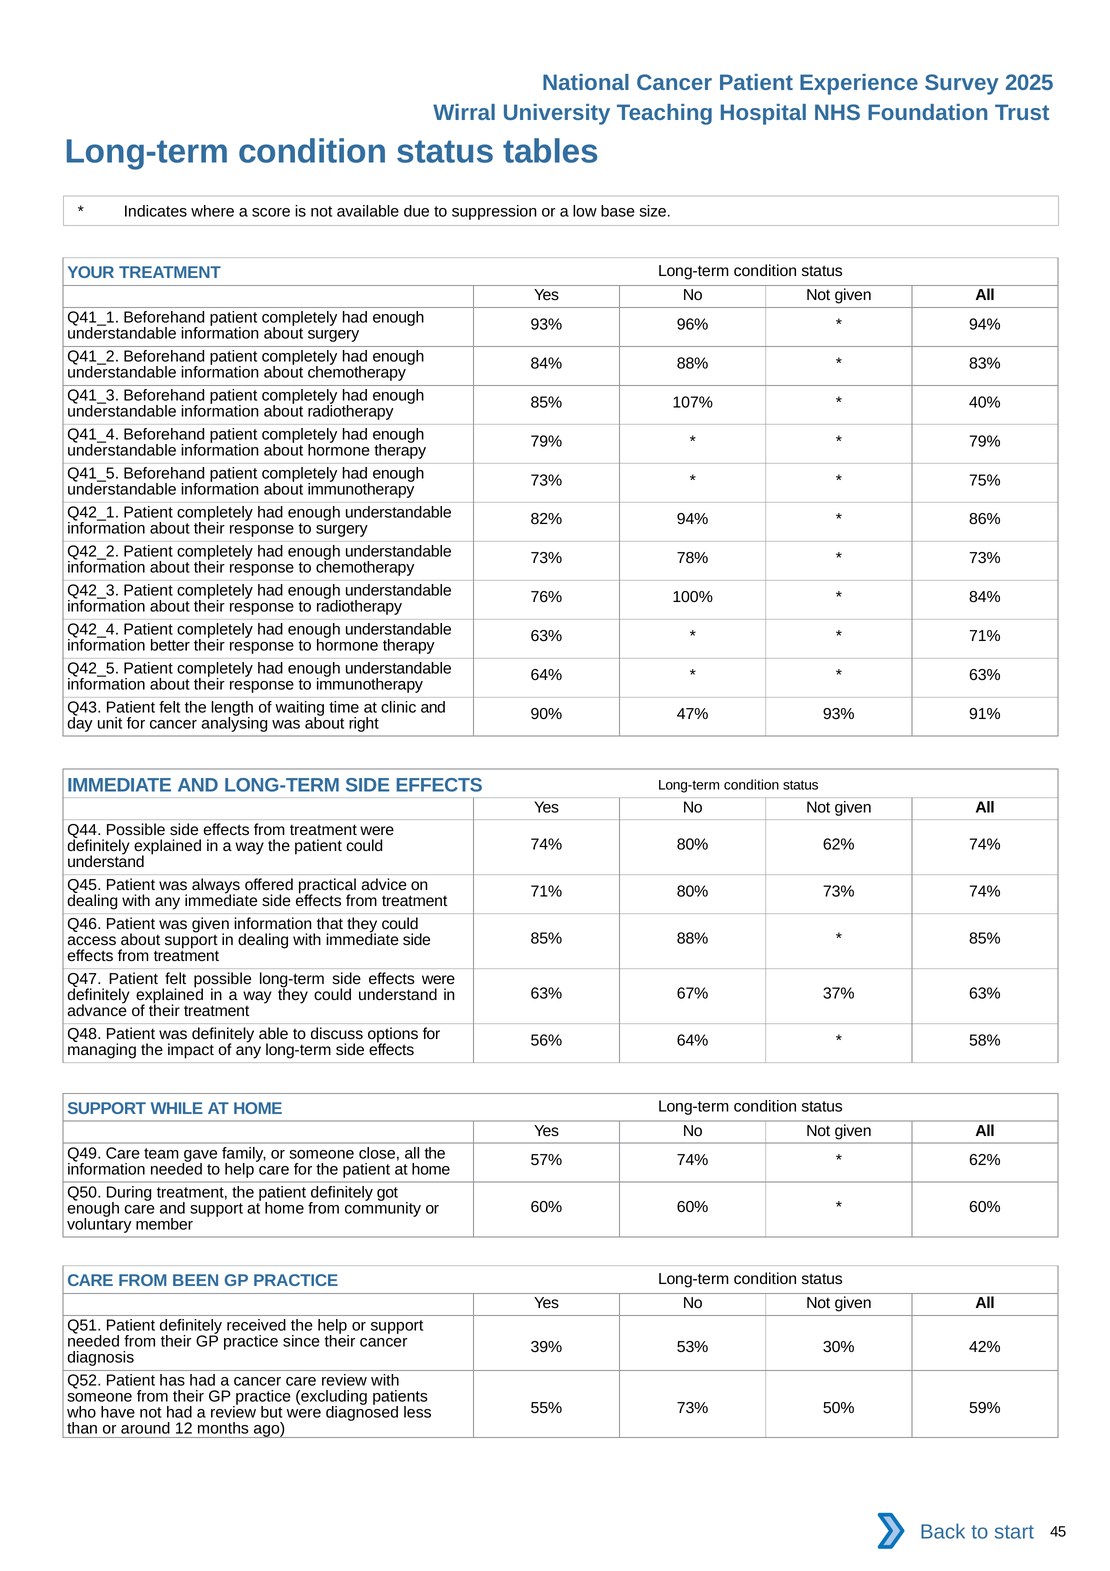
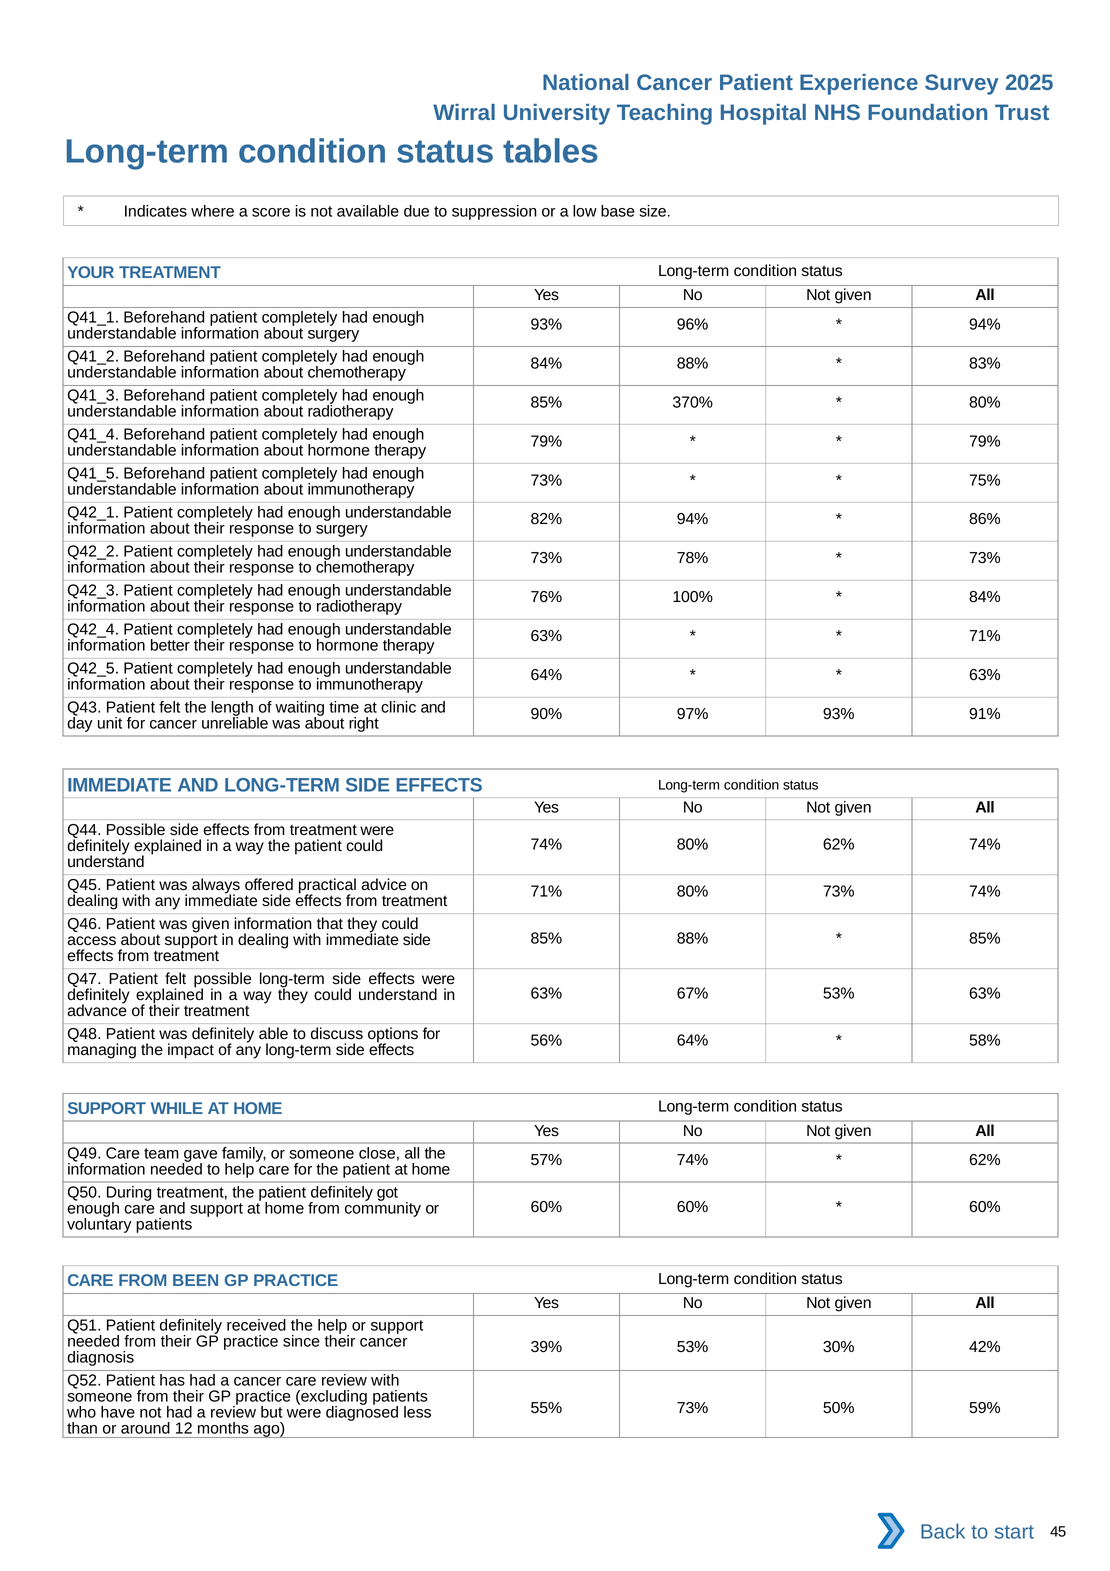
107%: 107% -> 370% (693, 402)
40%: 40% -> 80% (985, 402)
47%: 47% -> 97% (693, 714)
analysing: analysing -> unreliable (235, 723)
67% 37%: 37% -> 53% (839, 994)
voluntary member: member -> patients (164, 1224)
